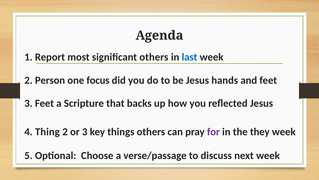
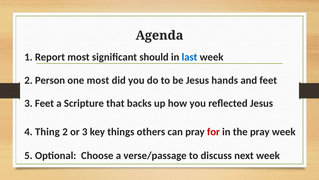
significant others: others -> should (154, 57)
one focus: focus -> most (98, 80)
for colour: purple -> red (213, 131)
the they: they -> pray (260, 131)
